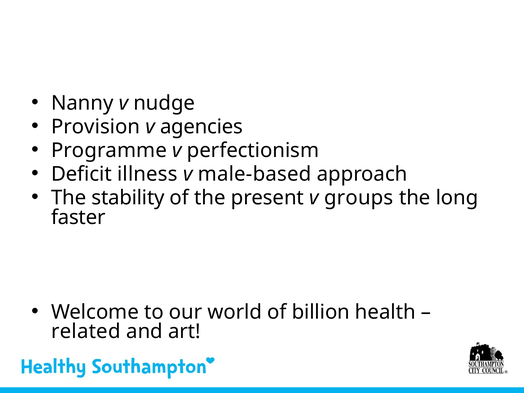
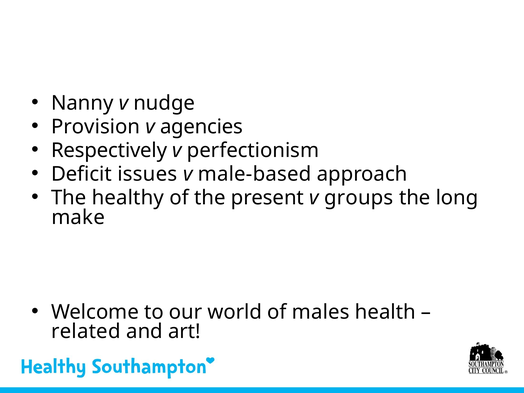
Programme: Programme -> Respectively (109, 151)
illness: illness -> issues (147, 174)
stability: stability -> healthy (128, 198)
faster: faster -> make (78, 217)
billion: billion -> males (321, 312)
